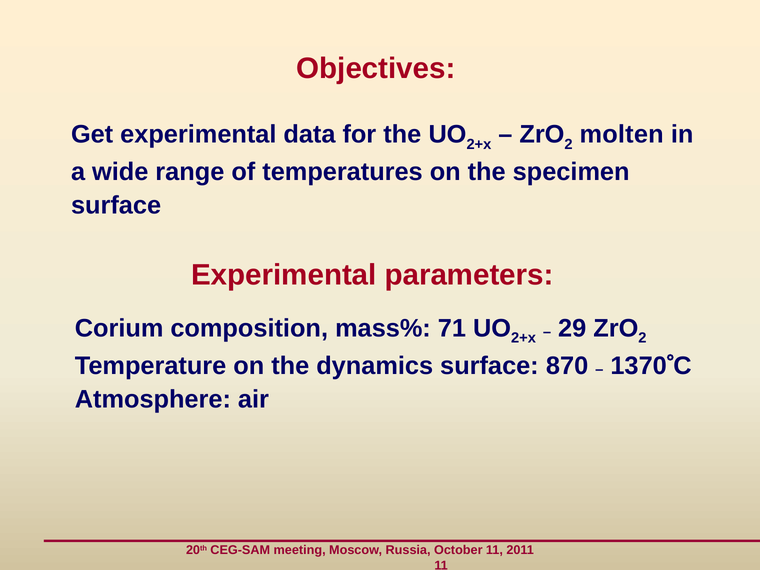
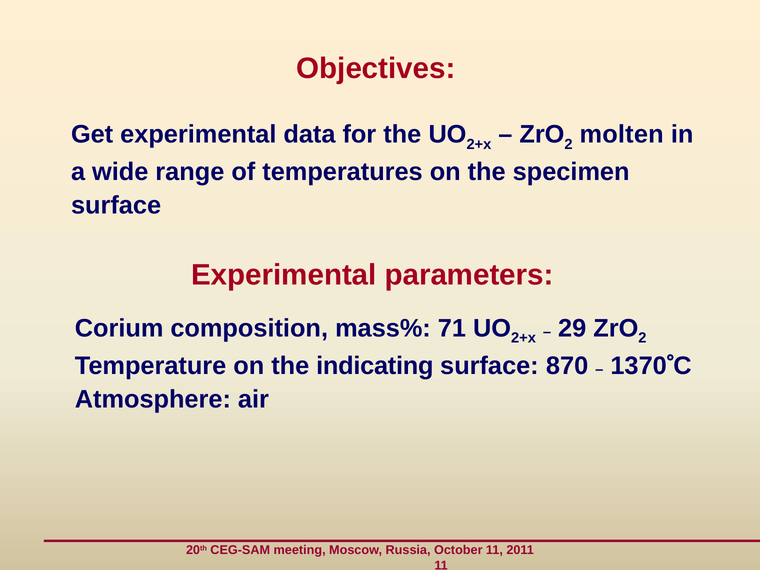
dynamics: dynamics -> indicating (375, 366)
